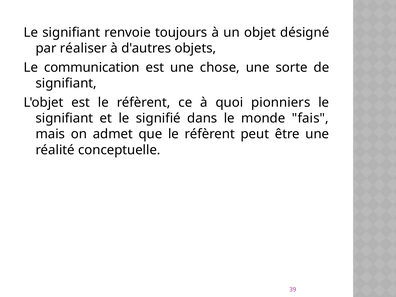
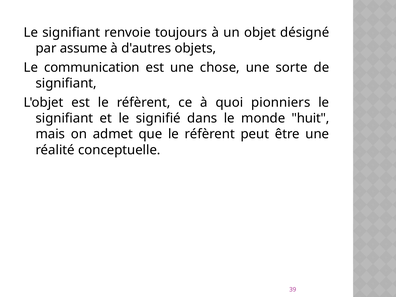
réaliser: réaliser -> assume (84, 48)
fais: fais -> huit (311, 118)
